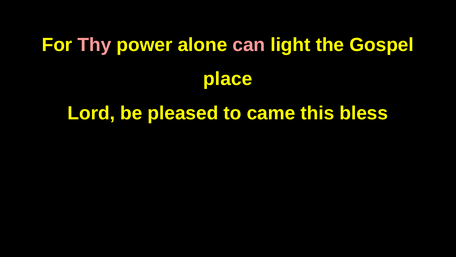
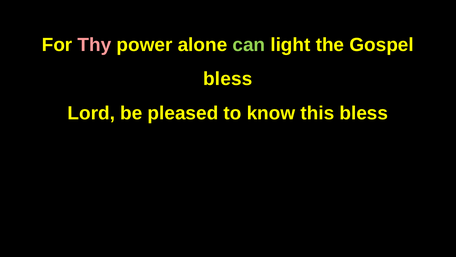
can colour: pink -> light green (249, 45)
place: place -> bless (228, 79)
came: came -> know (271, 113)
